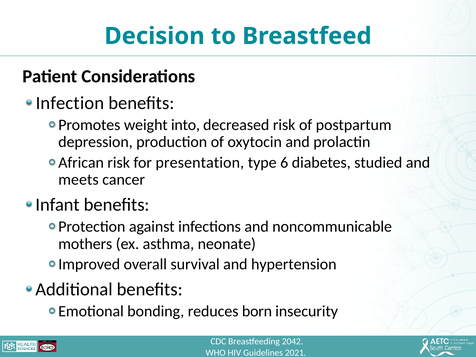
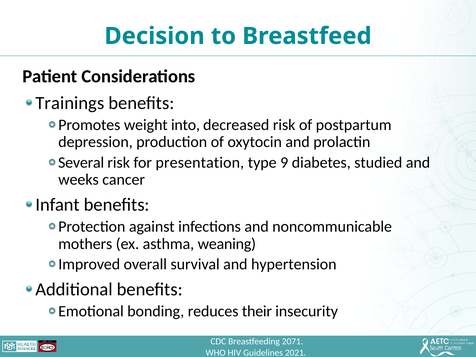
Infection: Infection -> Trainings (70, 103)
African: African -> Several (81, 162)
6: 6 -> 9 (284, 162)
meets: meets -> weeks (79, 180)
neonate: neonate -> weaning (227, 244)
born: born -> their (257, 311)
2042: 2042 -> 2071 (293, 342)
